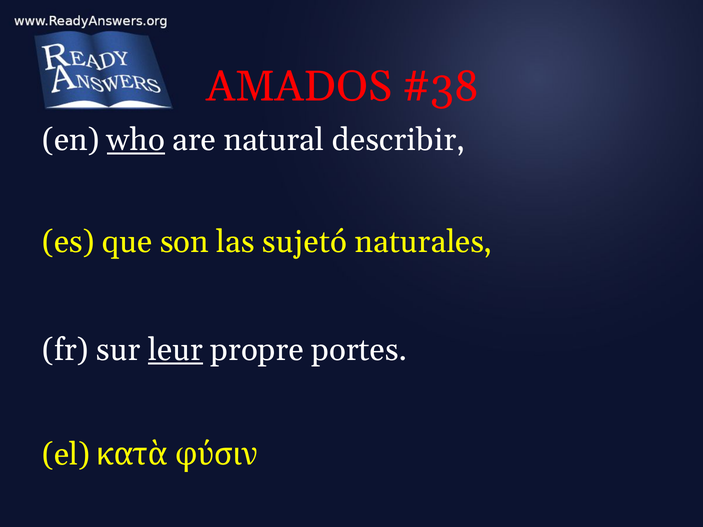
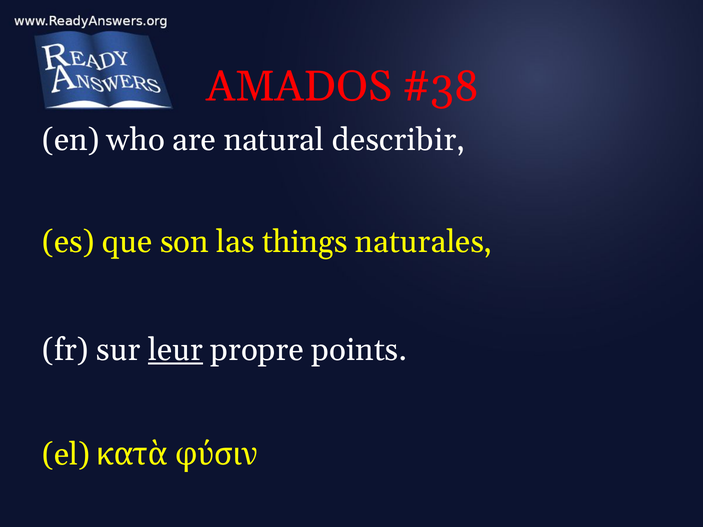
who underline: present -> none (136, 140)
sujetó: sujetó -> things (305, 242)
portes: portes -> points (359, 350)
